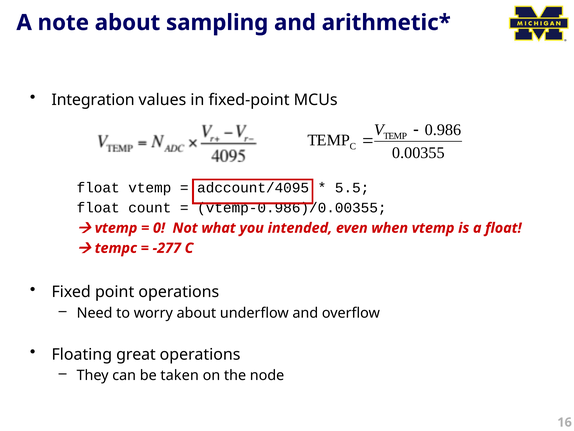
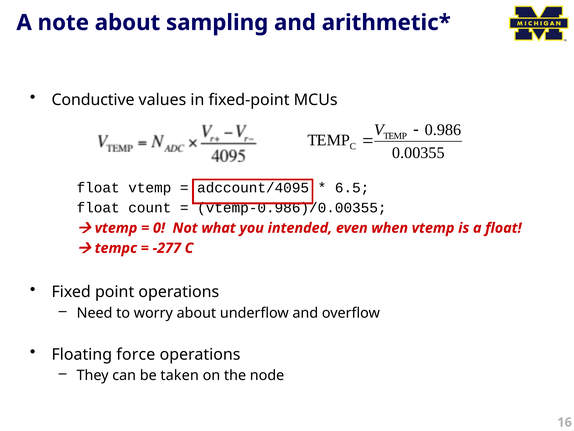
Integration: Integration -> Conductive (93, 100)
5.5: 5.5 -> 6.5 (352, 188)
great: great -> force (136, 354)
